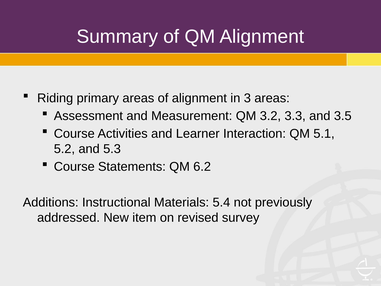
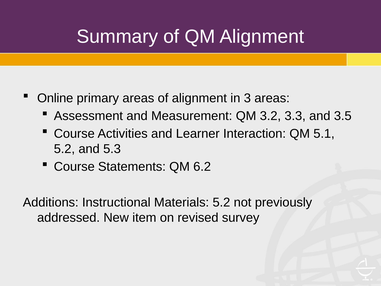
Riding: Riding -> Online (55, 98)
Materials 5.4: 5.4 -> 5.2 (221, 202)
